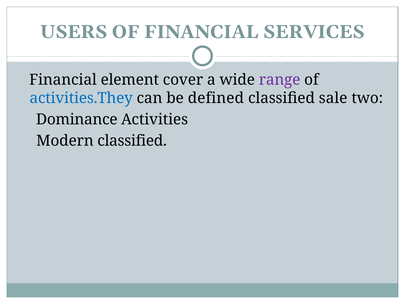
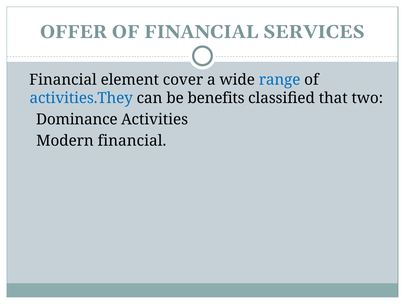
USERS: USERS -> OFFER (74, 32)
range colour: purple -> blue (280, 80)
defined: defined -> benefits (216, 98)
sale: sale -> that (333, 98)
Modern classified: classified -> financial (132, 141)
